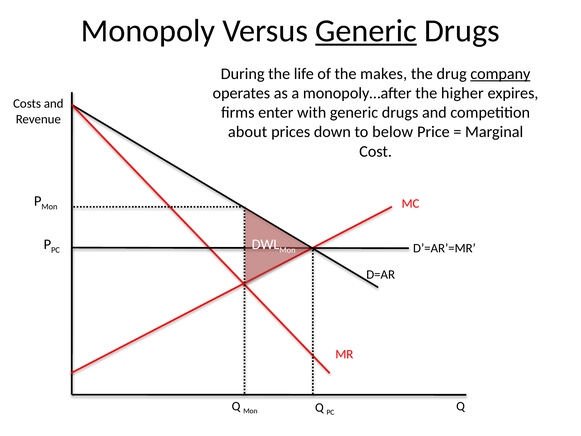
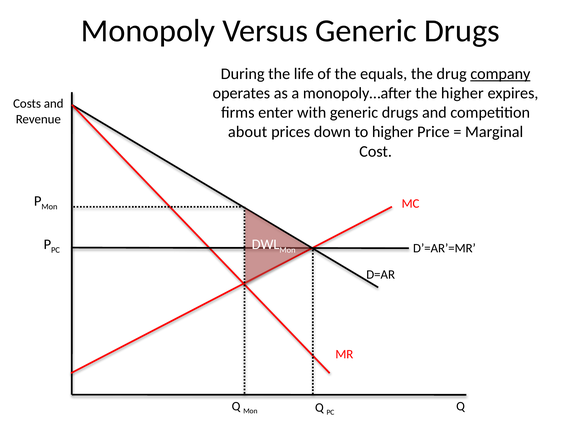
Generic underline: present -> none (366, 31)
makes: makes -> equals (384, 74)
to below: below -> higher (393, 132)
